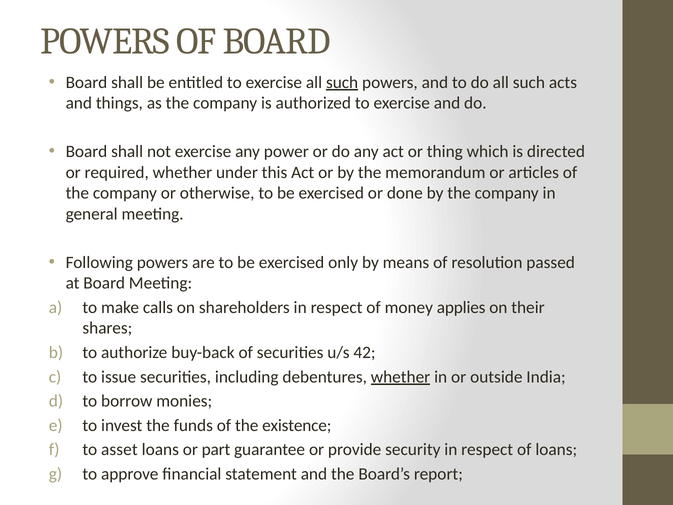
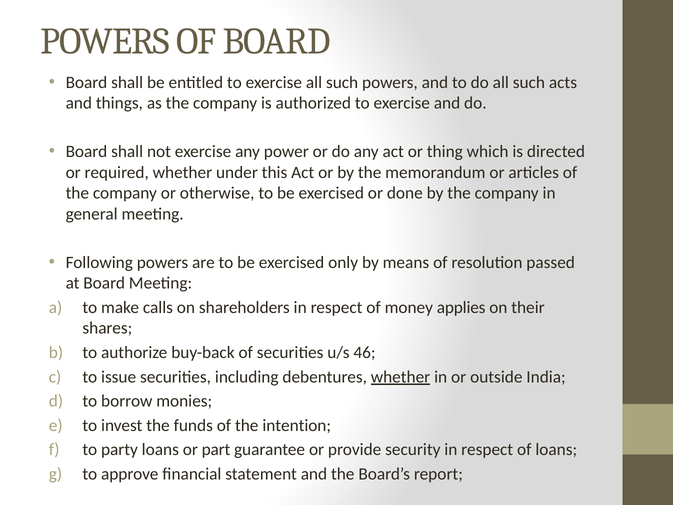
such underline: present -> none (342, 82)
42: 42 -> 46 (364, 352)
existence: existence -> intention (297, 425)
asset: asset -> party (119, 449)
